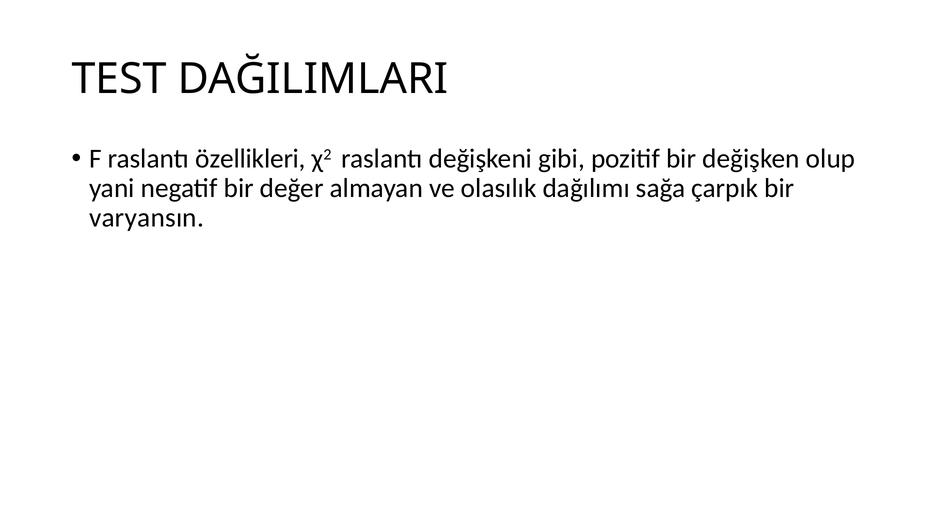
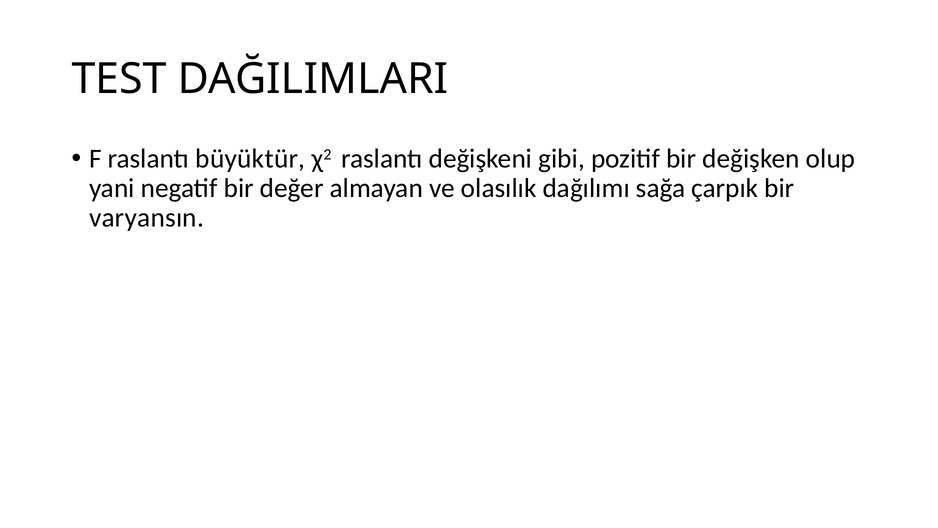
özellikleri: özellikleri -> büyüktür (250, 159)
